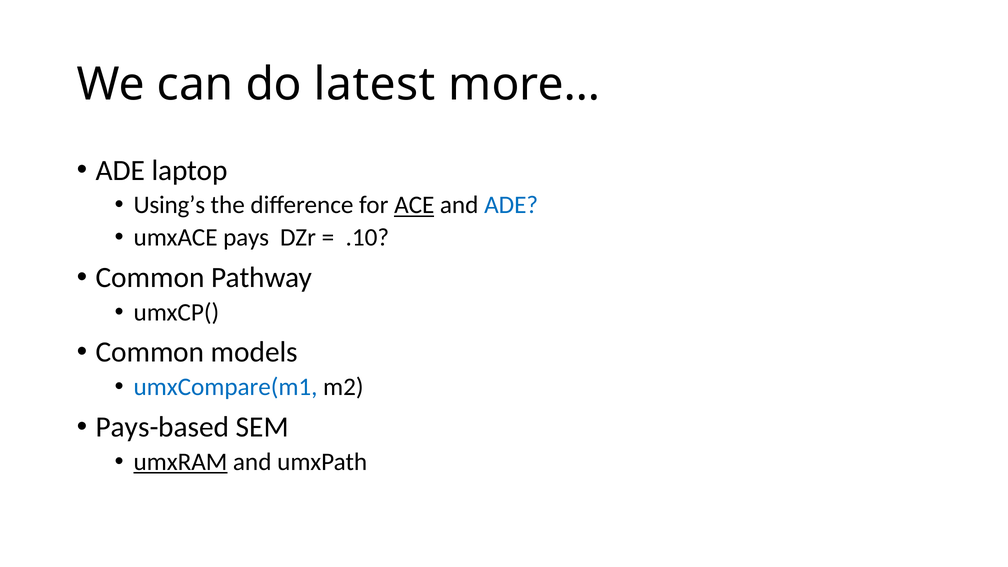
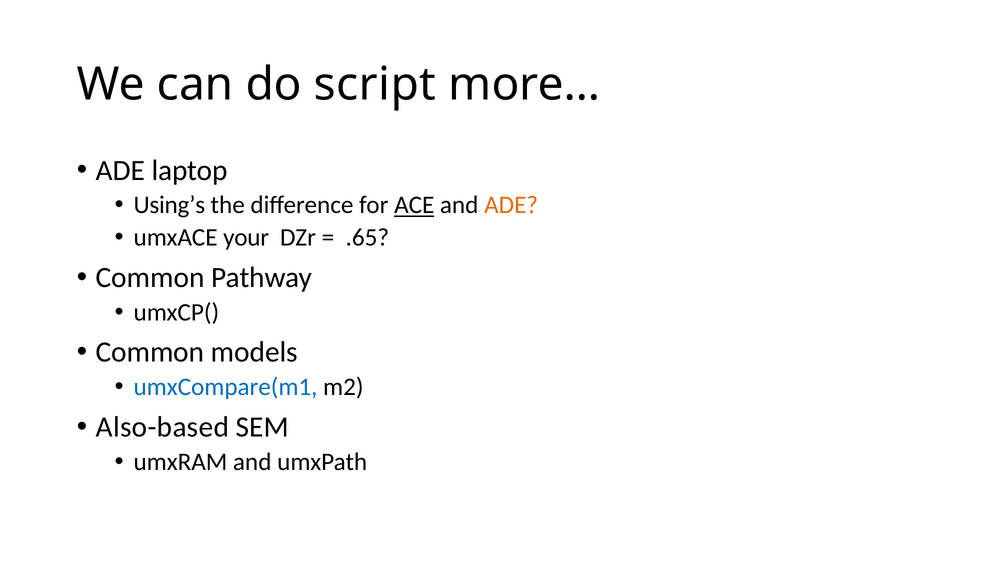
latest: latest -> script (375, 85)
ADE colour: blue -> orange (511, 205)
pays: pays -> your (246, 238)
.10: .10 -> .65 (367, 238)
Pays-based: Pays-based -> Also-based (162, 427)
umxRAM underline: present -> none (180, 462)
